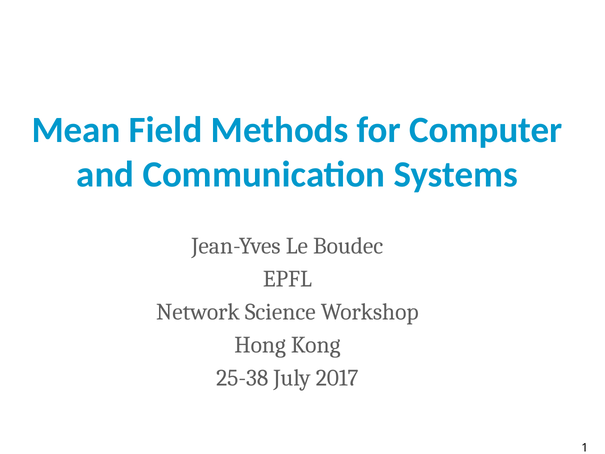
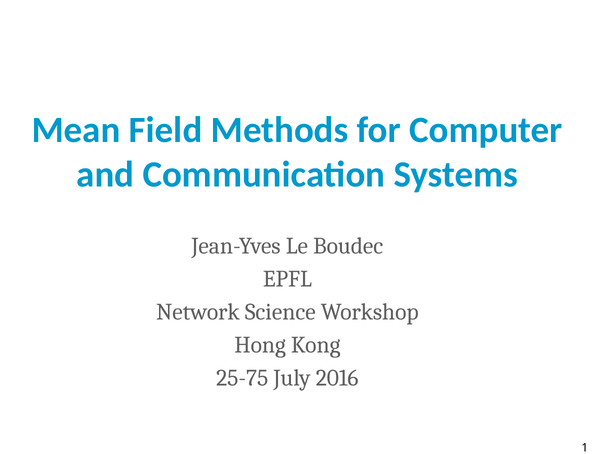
25-38: 25-38 -> 25-75 (242, 378)
2017: 2017 -> 2016 (337, 378)
